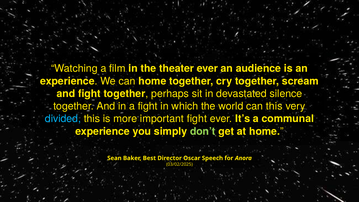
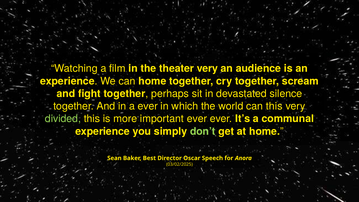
theater ever: ever -> very (207, 68)
a fight: fight -> ever (148, 106)
divided colour: light blue -> light green (63, 119)
important fight: fight -> ever (197, 119)
